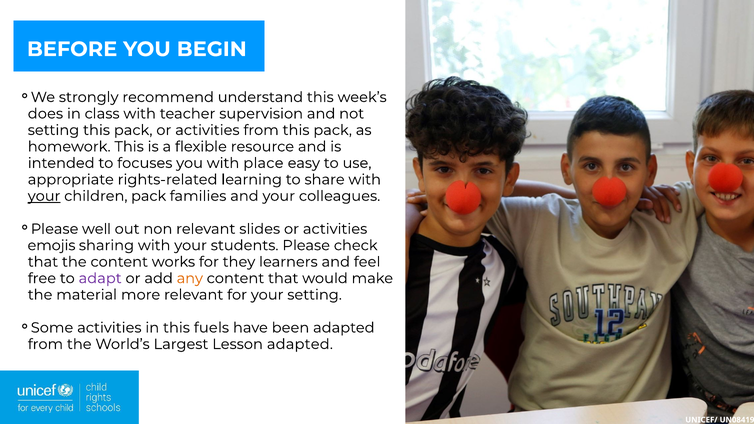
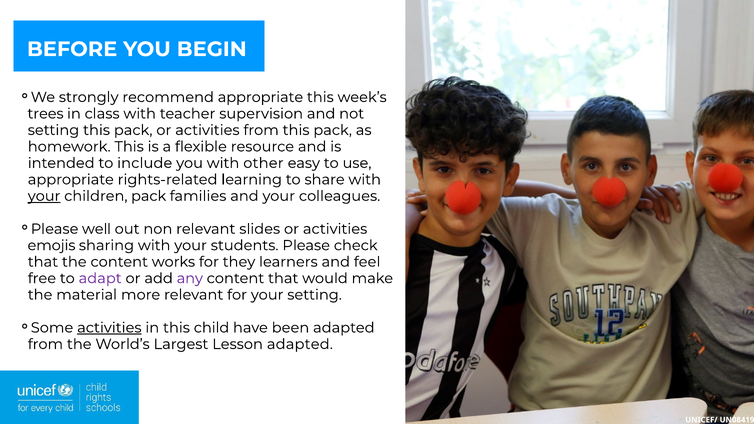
recommend understand: understand -> appropriate (260, 97)
does: does -> trees (46, 114)
focuses: focuses -> include (145, 163)
place: place -> other (263, 163)
any colour: orange -> purple (190, 278)
activities underline: none -> present (109, 328)
fuels: fuels -> child (212, 328)
